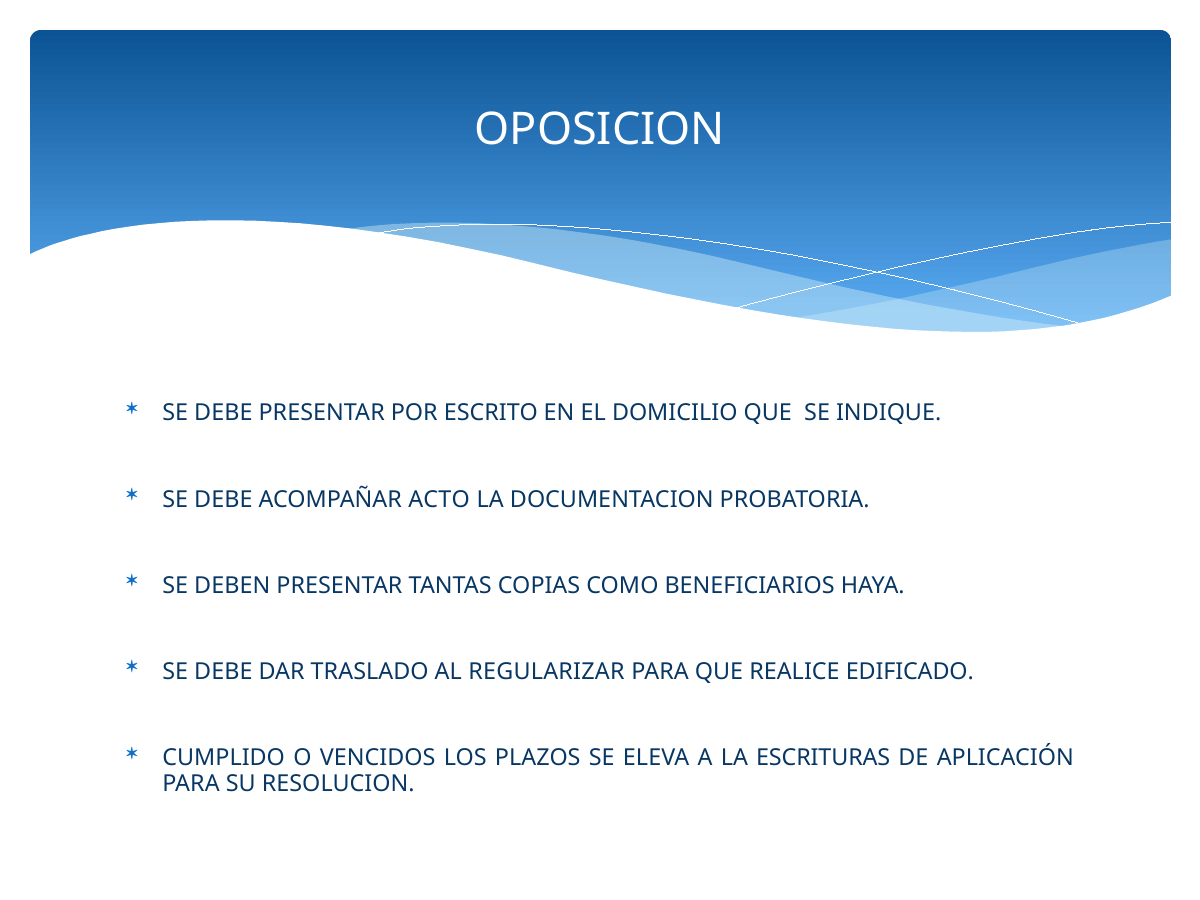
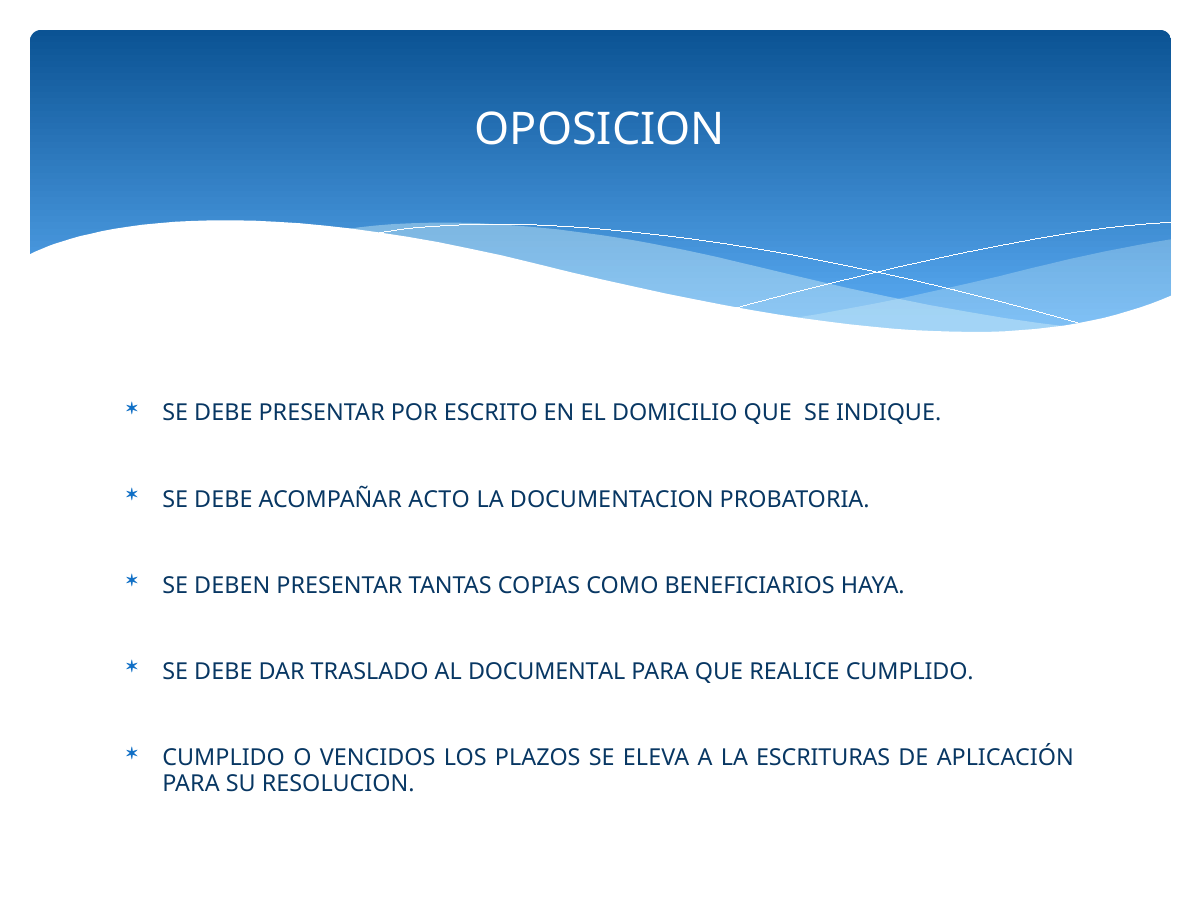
REGULARIZAR: REGULARIZAR -> DOCUMENTAL (547, 672)
REALICE EDIFICADO: EDIFICADO -> CUMPLIDO (910, 672)
